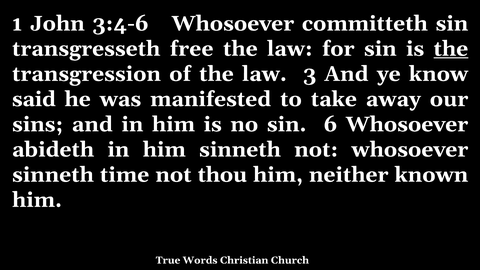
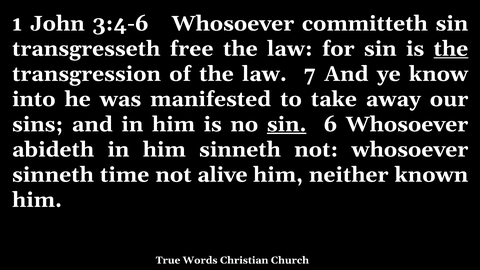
3: 3 -> 7 (310, 74)
said: said -> into (34, 99)
sin underline: none -> present (287, 124)
thou: thou -> alive (222, 175)
